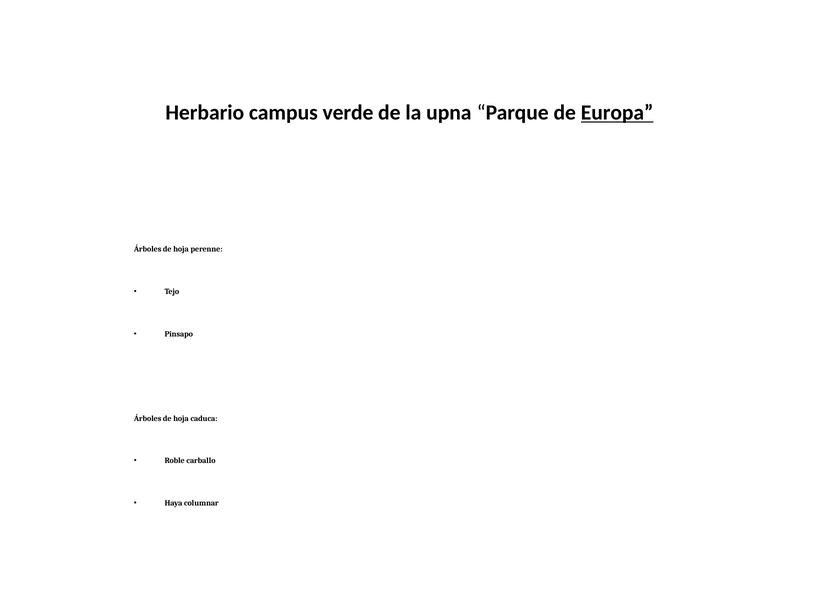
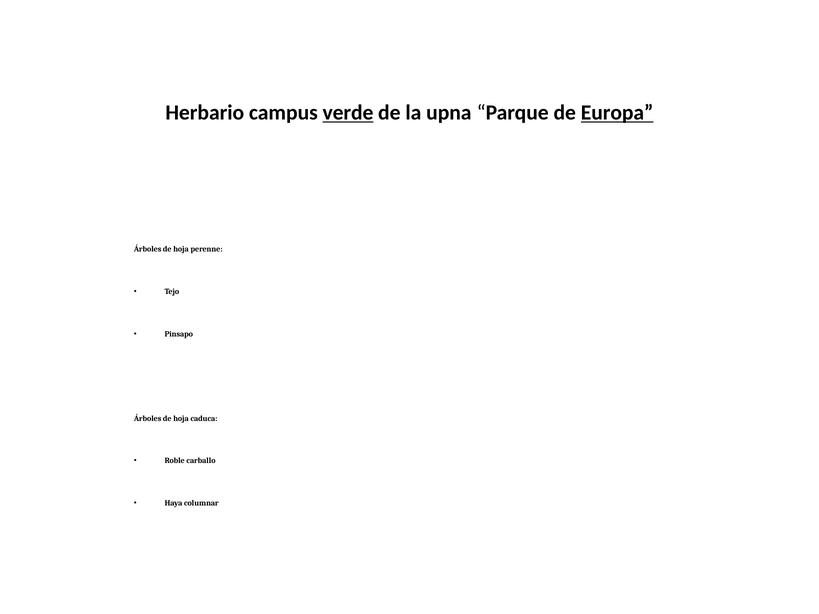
verde underline: none -> present (348, 113)
